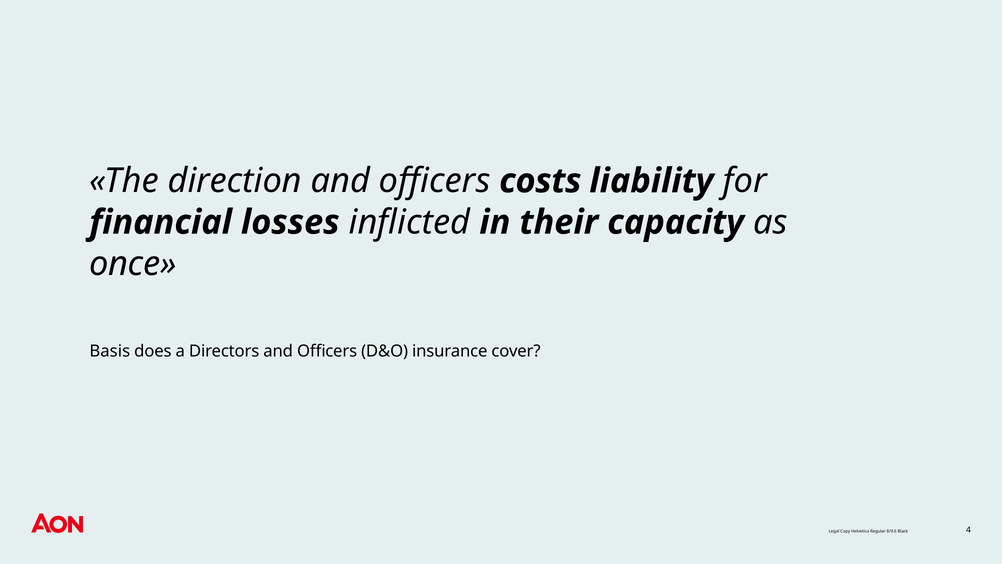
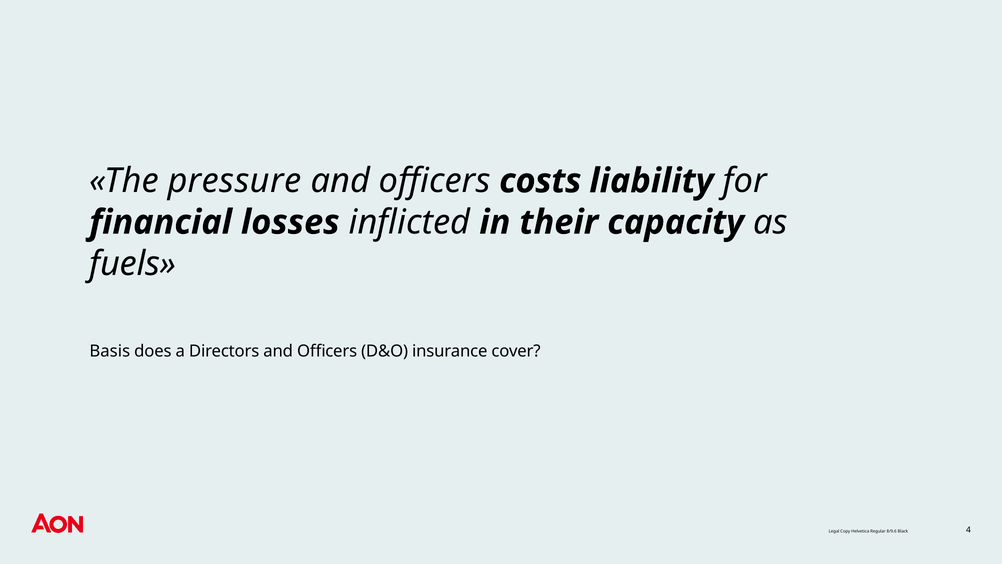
direction: direction -> pressure (235, 181)
once: once -> fuels (133, 264)
